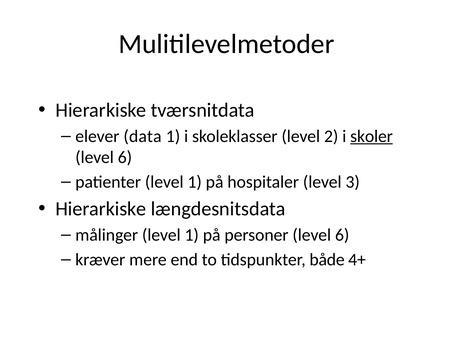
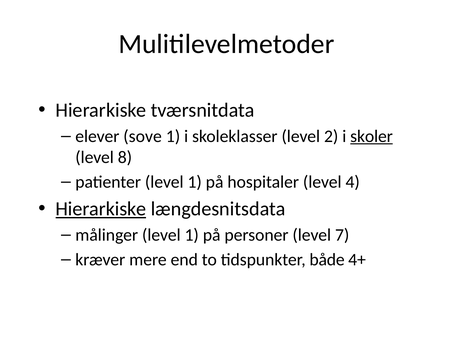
data: data -> sove (143, 136)
6: 6 -> 8 (125, 157)
3: 3 -> 4 (353, 182)
Hierarkiske underline: none -> present (101, 209)
personer level 6: 6 -> 7 (342, 235)
